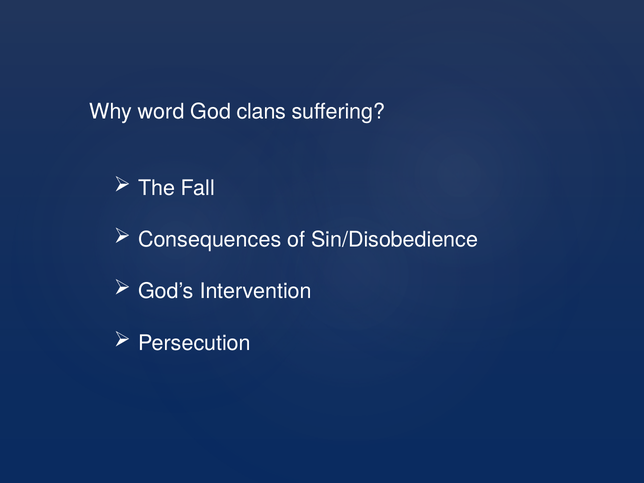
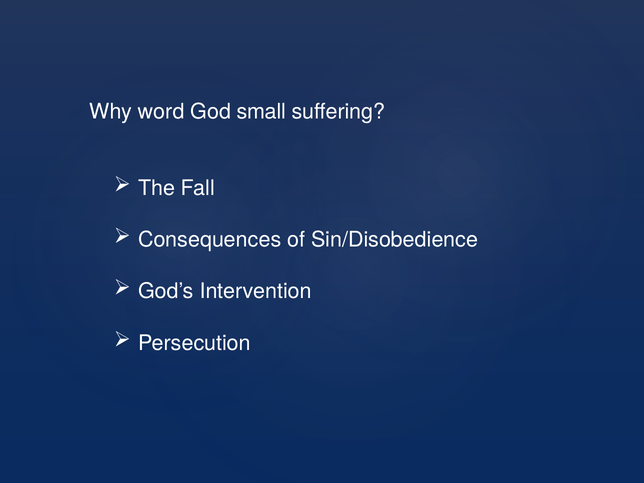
clans: clans -> small (261, 111)
